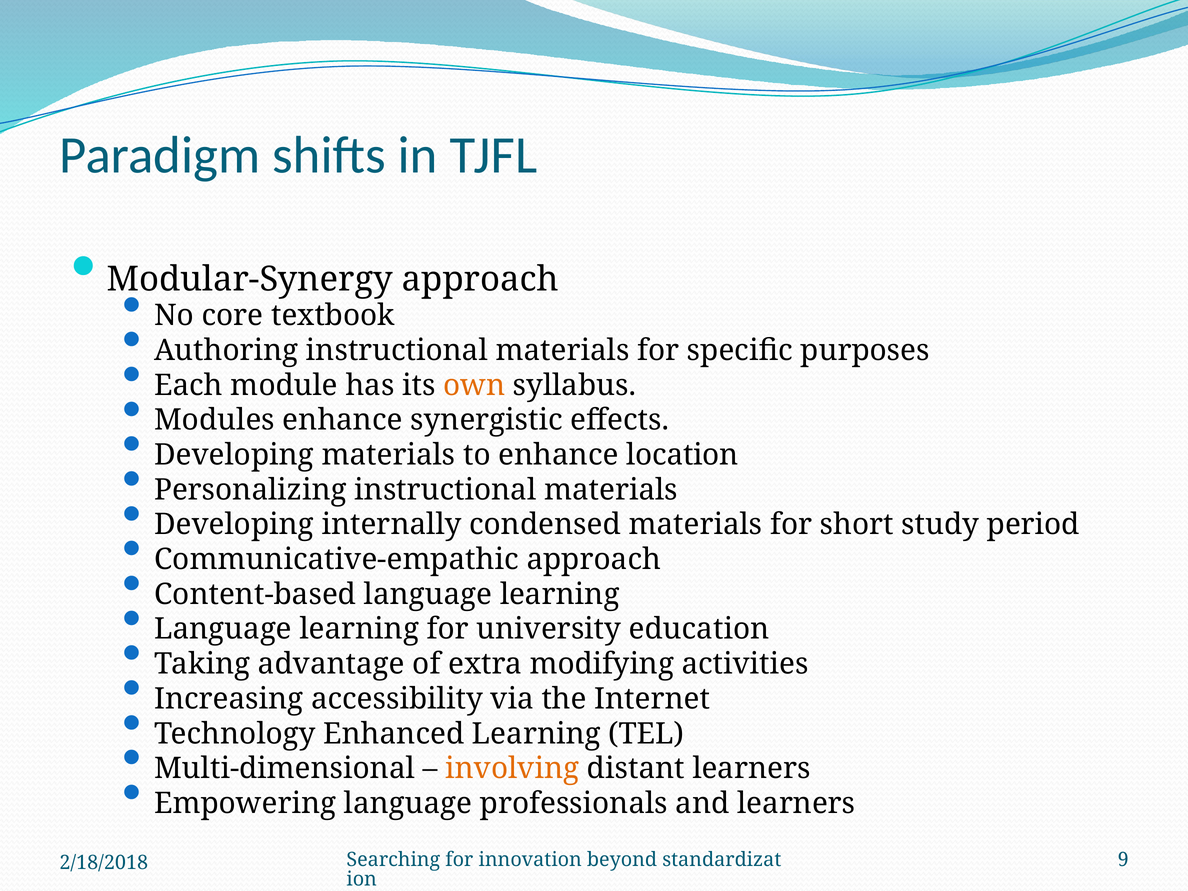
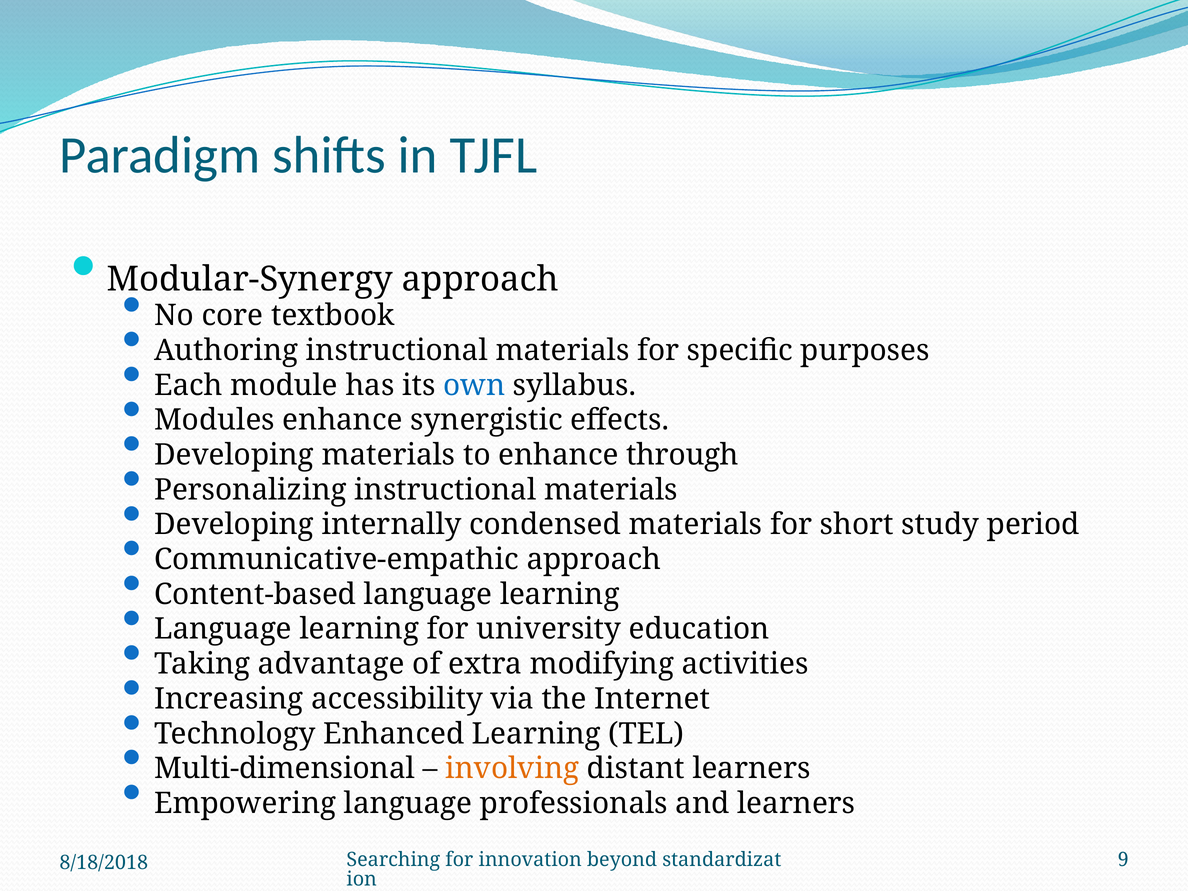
own colour: orange -> blue (474, 385)
location: location -> through (682, 455)
2/18/2018: 2/18/2018 -> 8/18/2018 (104, 863)
